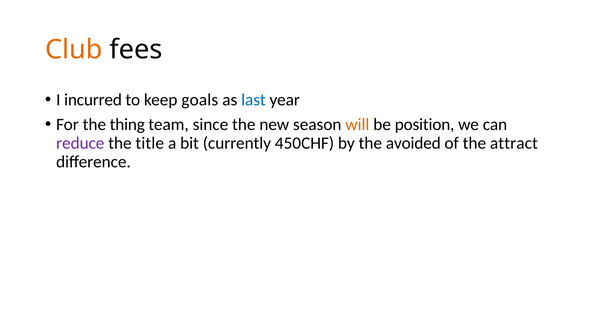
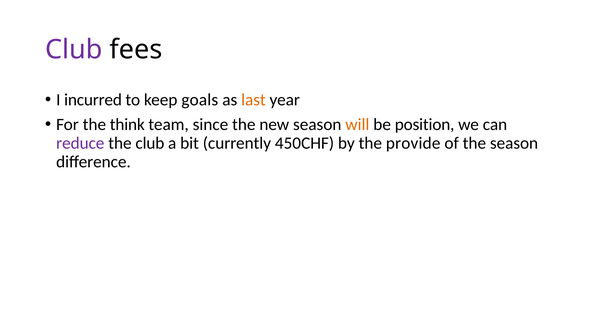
Club colour: orange -> purple (74, 50)
last colour: blue -> orange (253, 100)
thing: thing -> think (127, 125)
the title: title -> club (150, 143)
avoided: avoided -> provide (413, 143)
the attract: attract -> season (514, 143)
